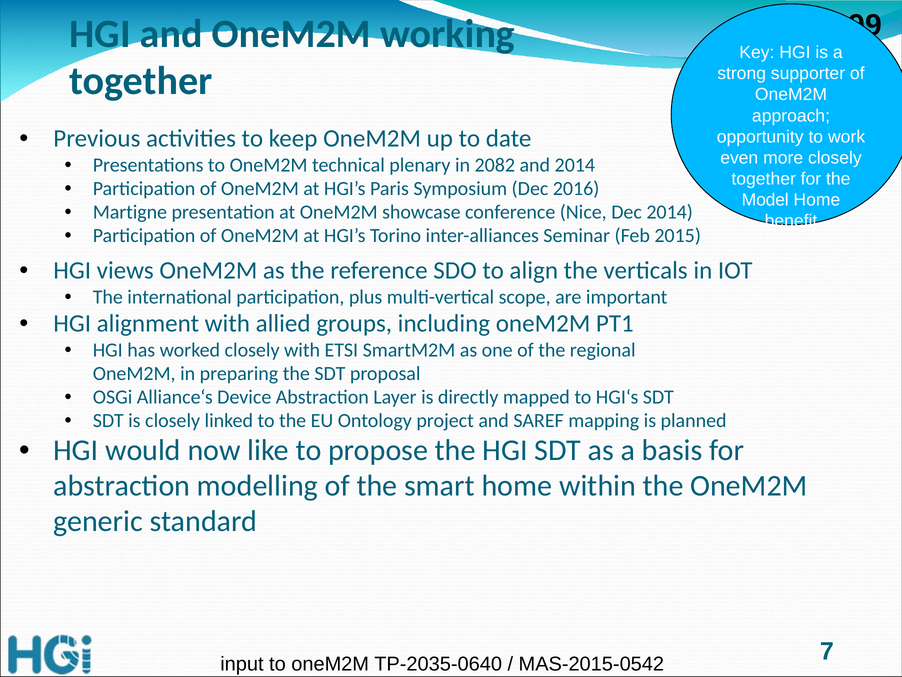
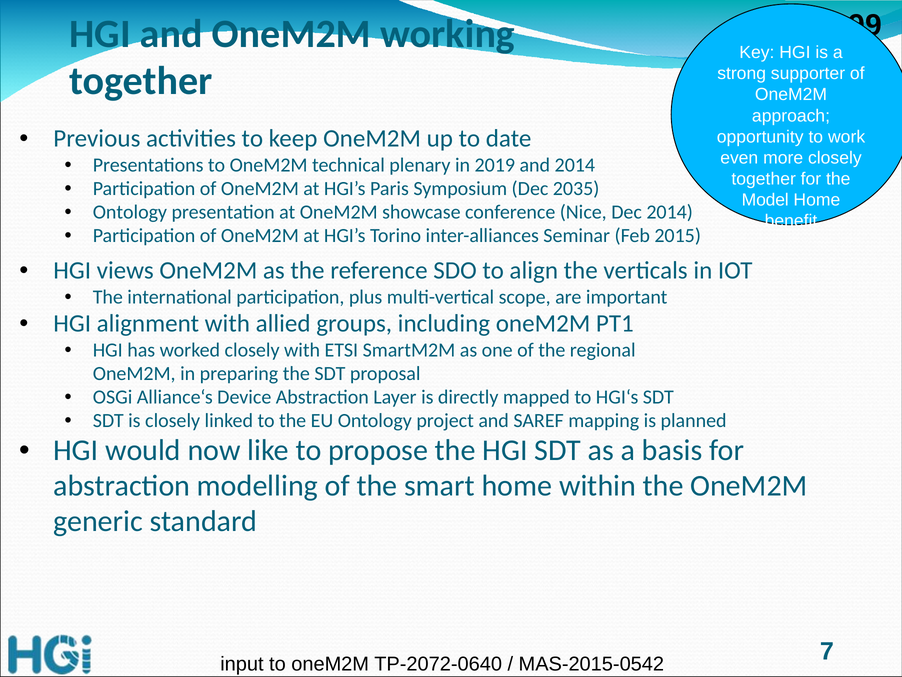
2082: 2082 -> 2019 (495, 165)
2016: 2016 -> 2035 (576, 189)
Martigne: Martigne -> Ontology (130, 212)
TP-2035-0640: TP-2035-0640 -> TP-2072-0640 (438, 664)
